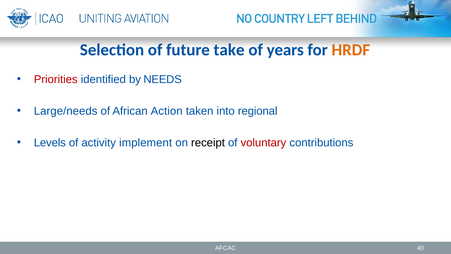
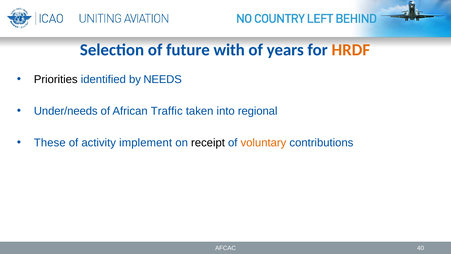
take: take -> with (229, 50)
Priorities colour: red -> black (56, 79)
Large/needs: Large/needs -> Under/needs (66, 111)
Action: Action -> Traffic (167, 111)
Levels: Levels -> These (50, 142)
voluntary colour: red -> orange (263, 142)
